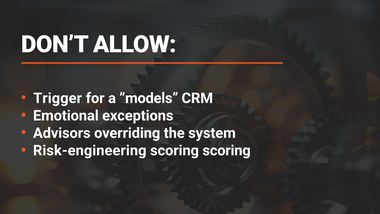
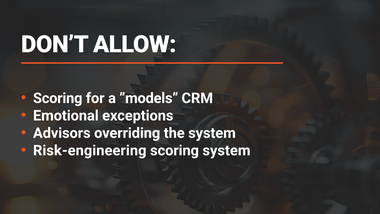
Trigger: Trigger -> Scoring (58, 98)
scoring scoring: scoring -> system (226, 150)
